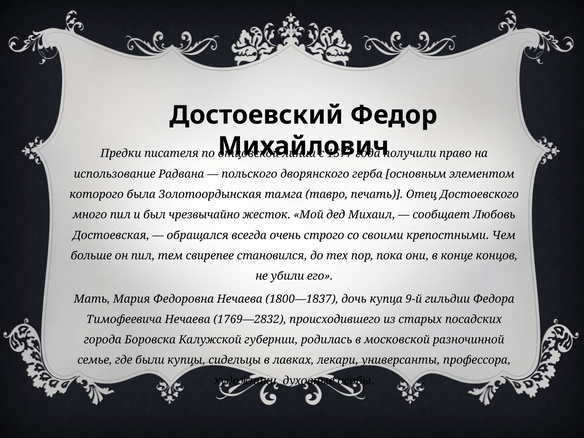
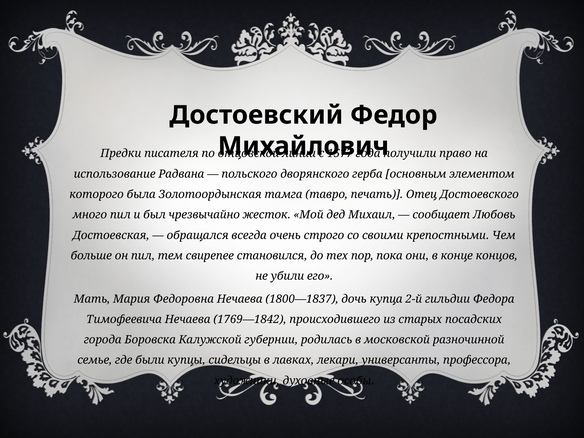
9-й: 9-й -> 2-й (414, 299)
1769—2832: 1769—2832 -> 1769—1842 (250, 319)
